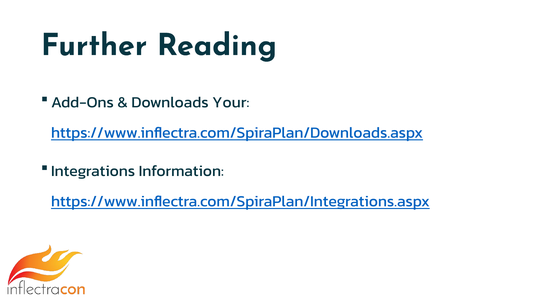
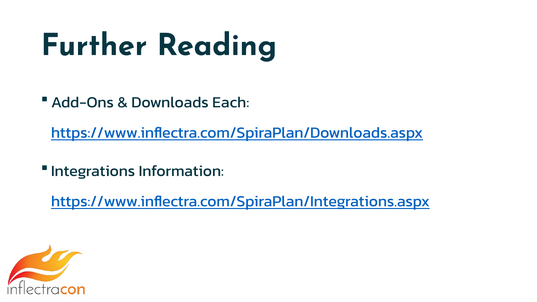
Your: Your -> Each (231, 102)
